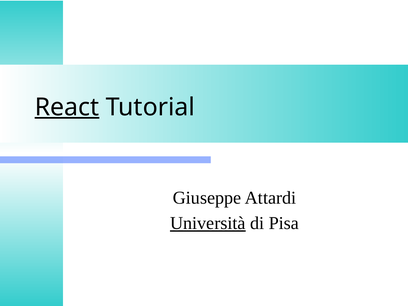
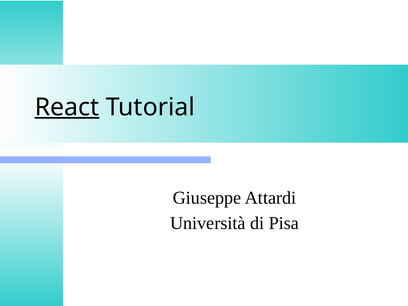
Università underline: present -> none (208, 223)
